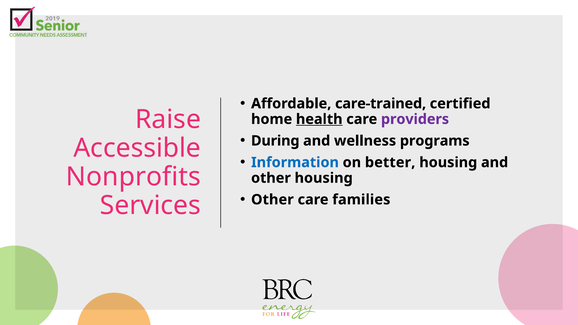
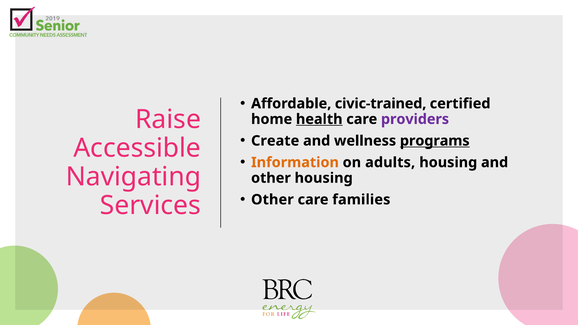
care-trained: care-trained -> civic-trained (381, 104)
During: During -> Create (275, 141)
programs underline: none -> present (435, 141)
Information colour: blue -> orange (295, 162)
better: better -> adults (390, 162)
Nonprofits: Nonprofits -> Navigating (133, 177)
